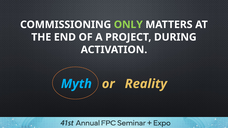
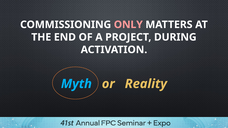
ONLY colour: light green -> pink (128, 25)
